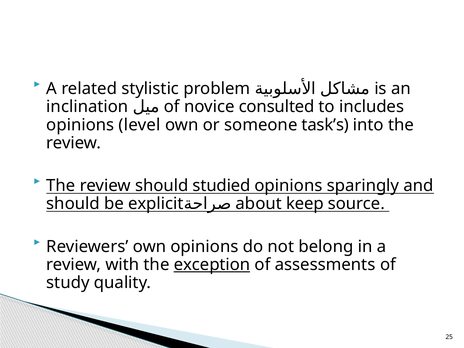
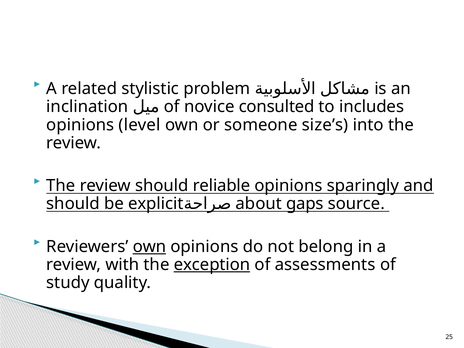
task’s: task’s -> size’s (325, 125)
studied: studied -> reliable (222, 186)
keep: keep -> gaps (305, 204)
own underline: none -> present (149, 247)
